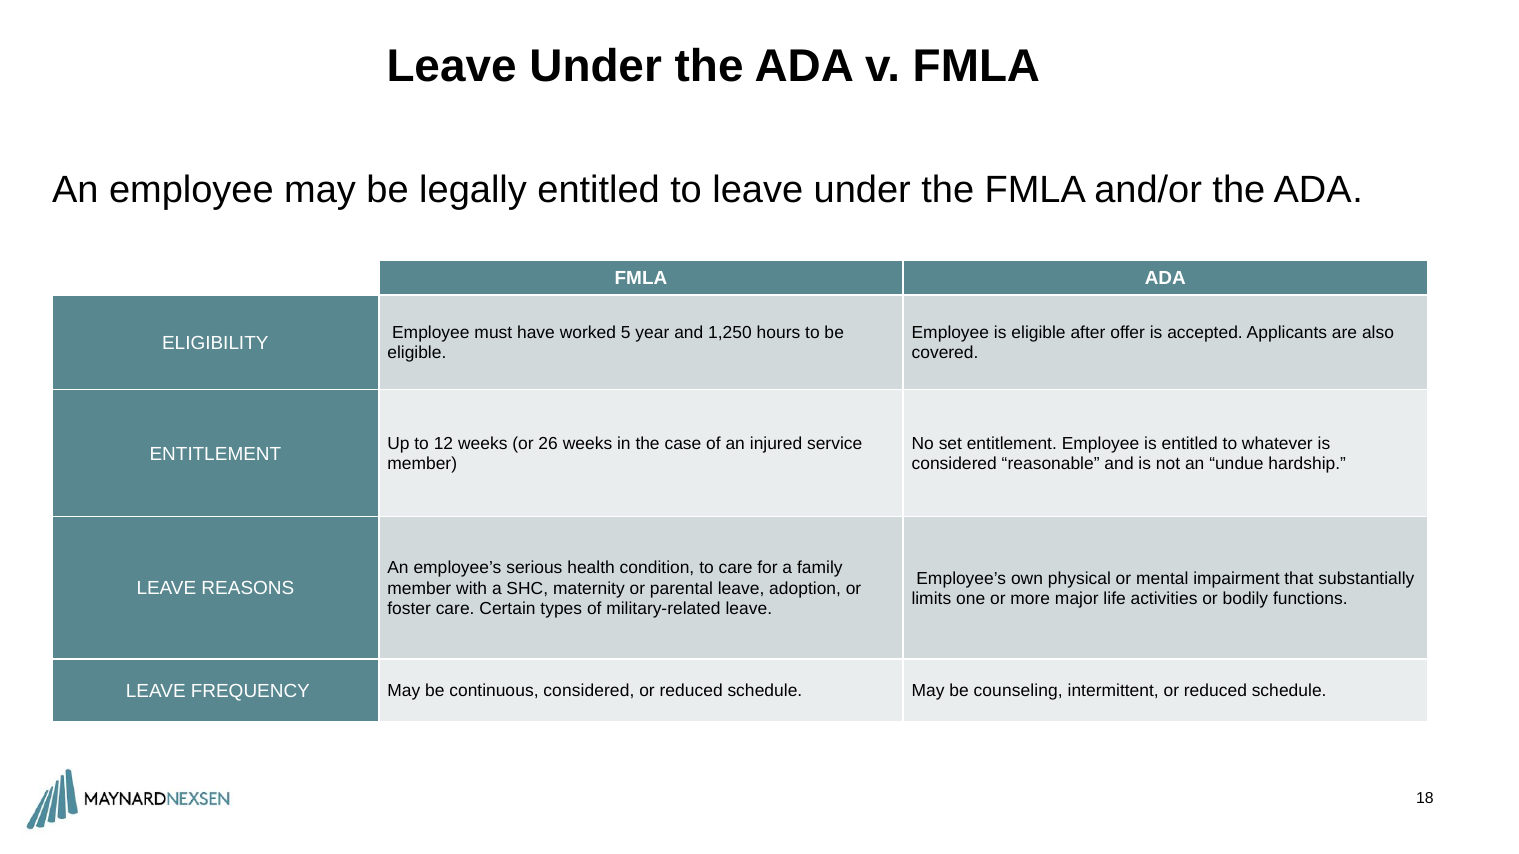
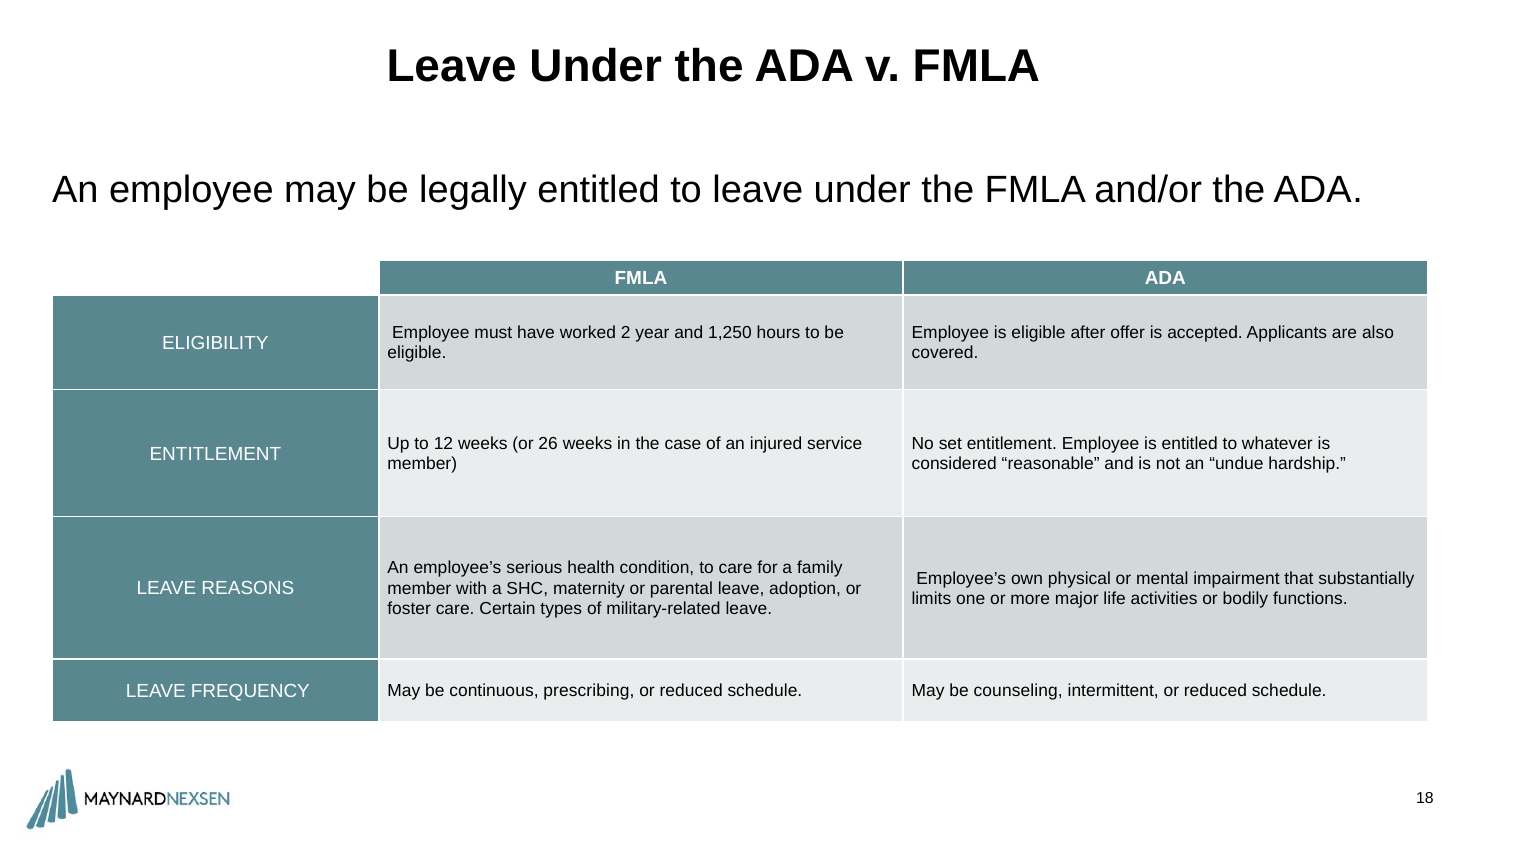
5: 5 -> 2 (626, 333)
continuous considered: considered -> prescribing (589, 691)
